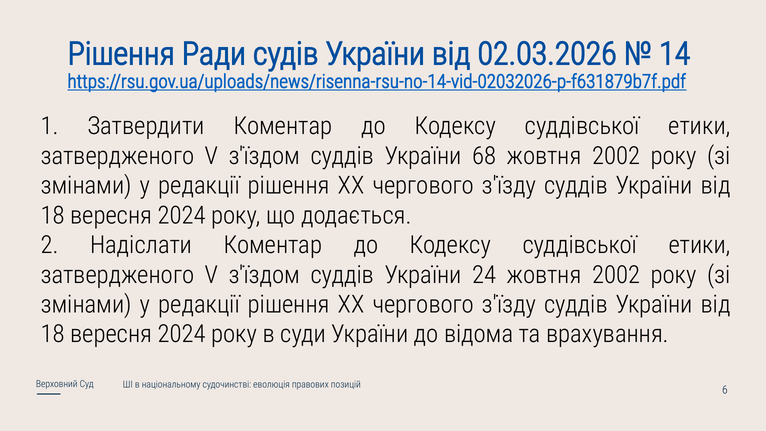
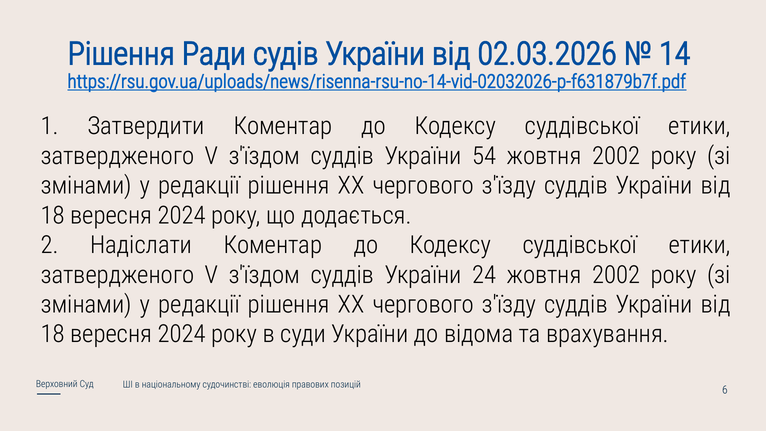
68: 68 -> 54 (484, 156)
